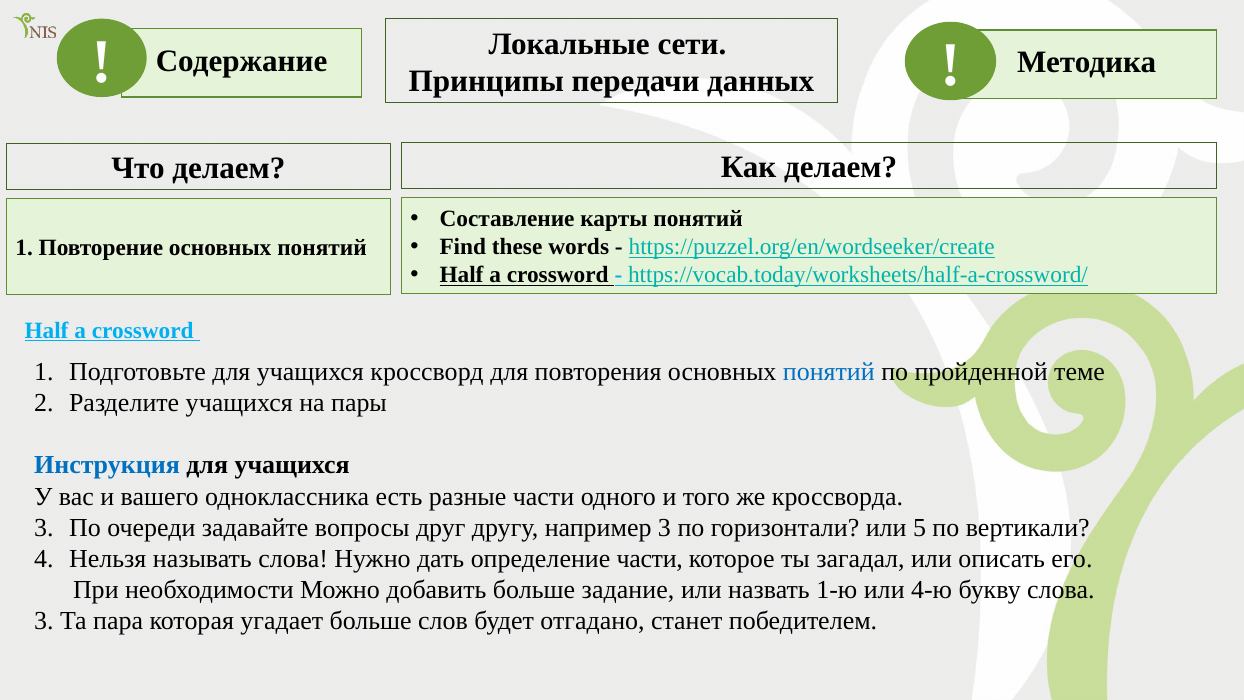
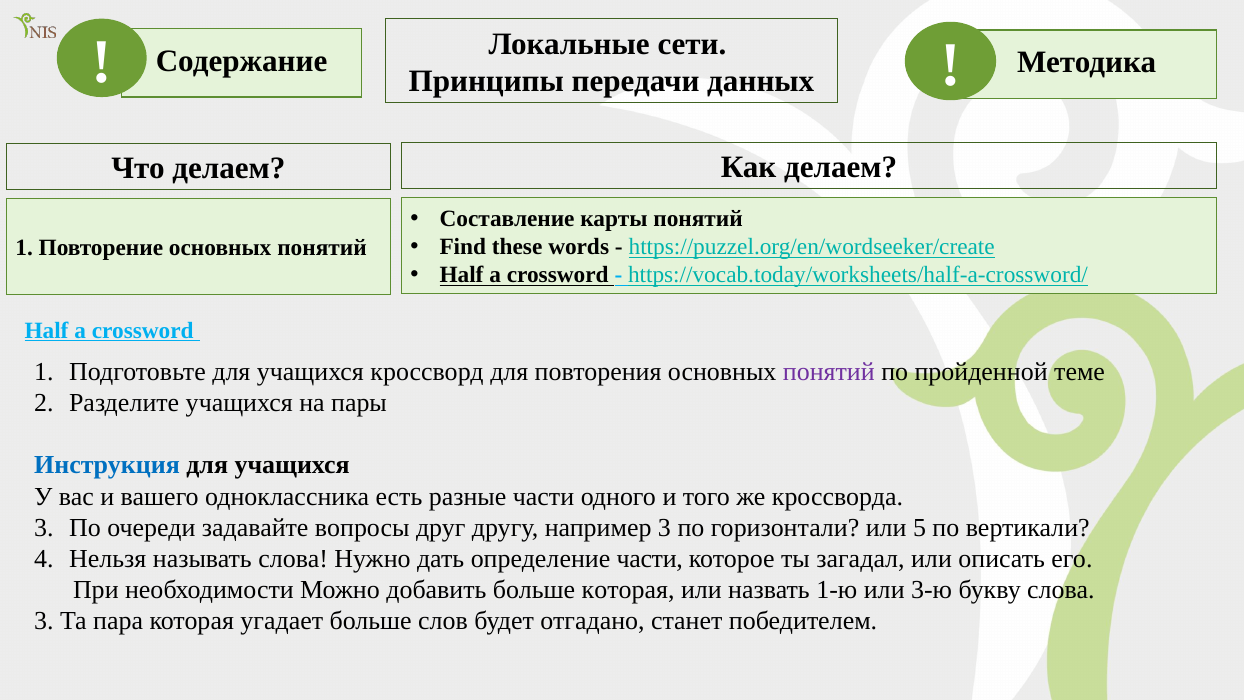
понятий colour: blue -> purple (829, 372)
больше задание: задание -> которая (628, 590)
4-ю: 4-ю -> 3-ю (932, 590)
